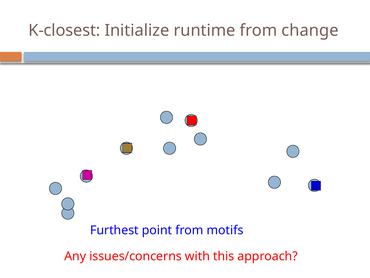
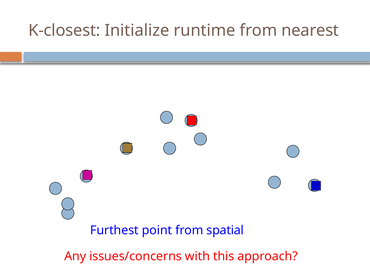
change: change -> nearest (310, 30)
motifs: motifs -> spatial (225, 230)
